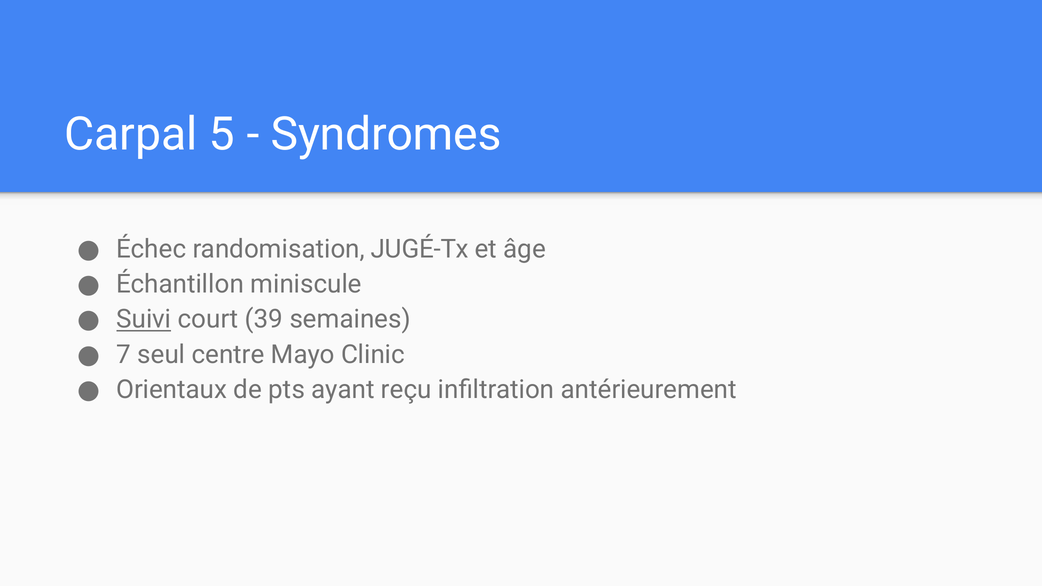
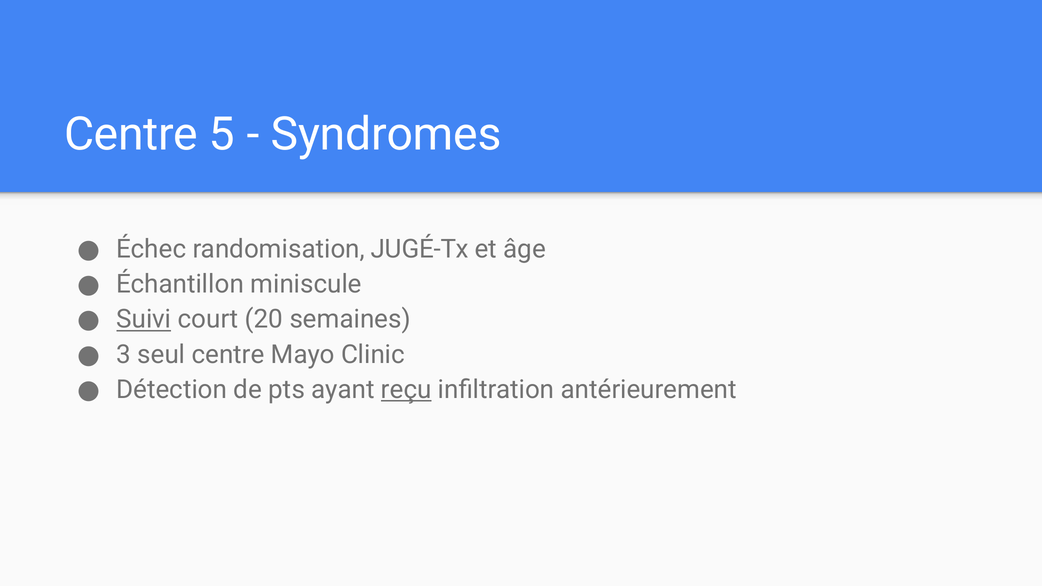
Carpal: Carpal -> Centre (131, 135)
39: 39 -> 20 (264, 319)
7: 7 -> 3 (124, 355)
Orientaux: Orientaux -> Détection (172, 390)
reçu underline: none -> present (406, 390)
